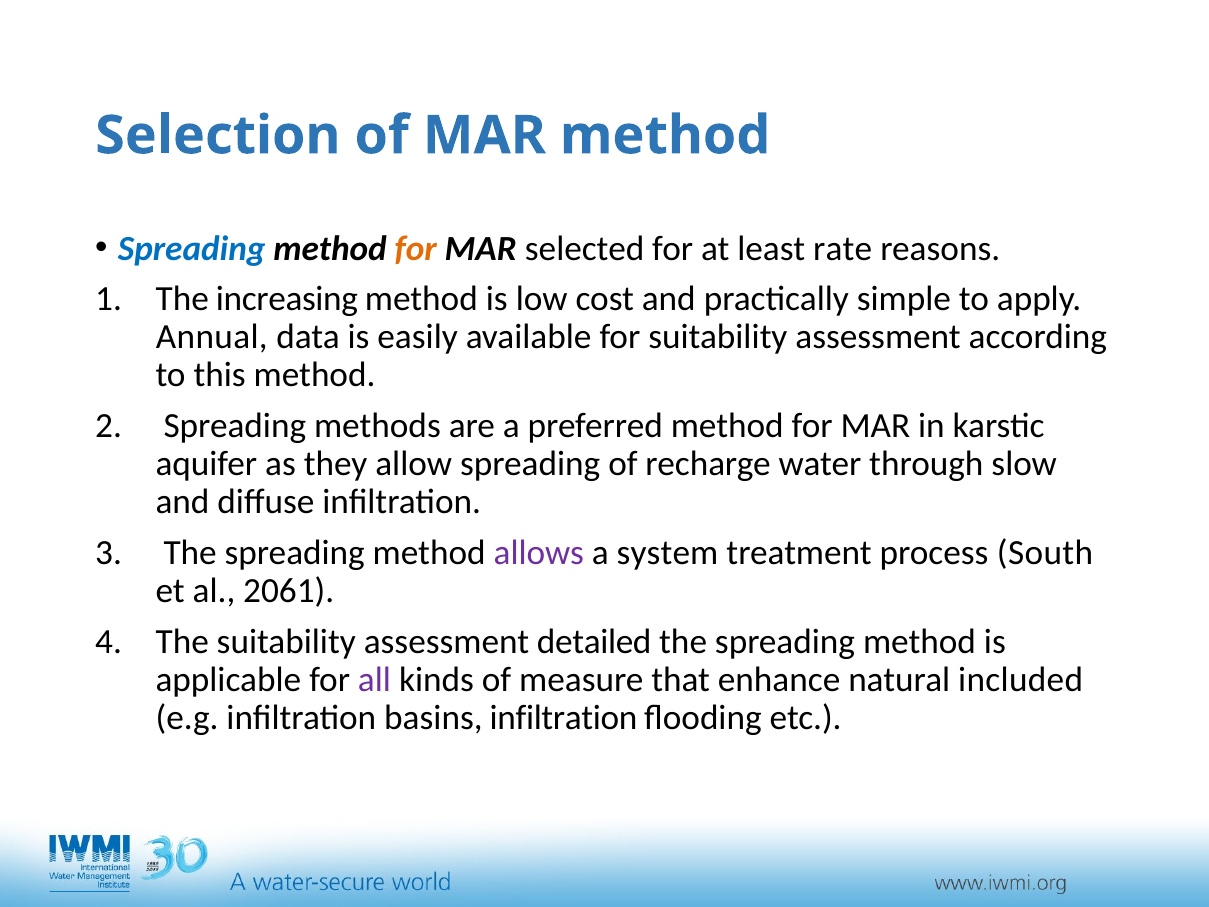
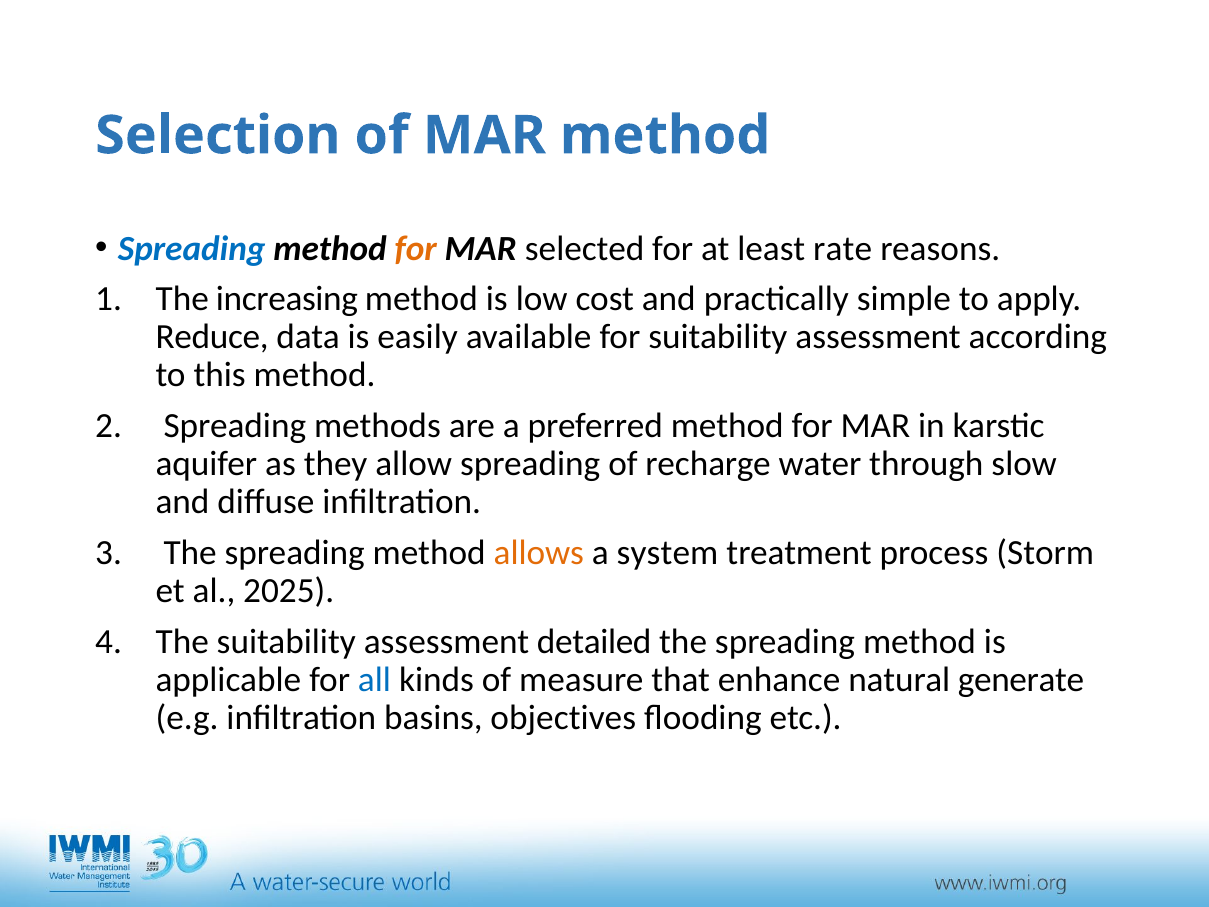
Annual: Annual -> Reduce (212, 337)
allows colour: purple -> orange (539, 553)
South: South -> Storm (1045, 553)
2061: 2061 -> 2025 (289, 591)
all colour: purple -> blue (375, 680)
included: included -> generate (1021, 680)
basins infiltration: infiltration -> objectives (563, 718)
